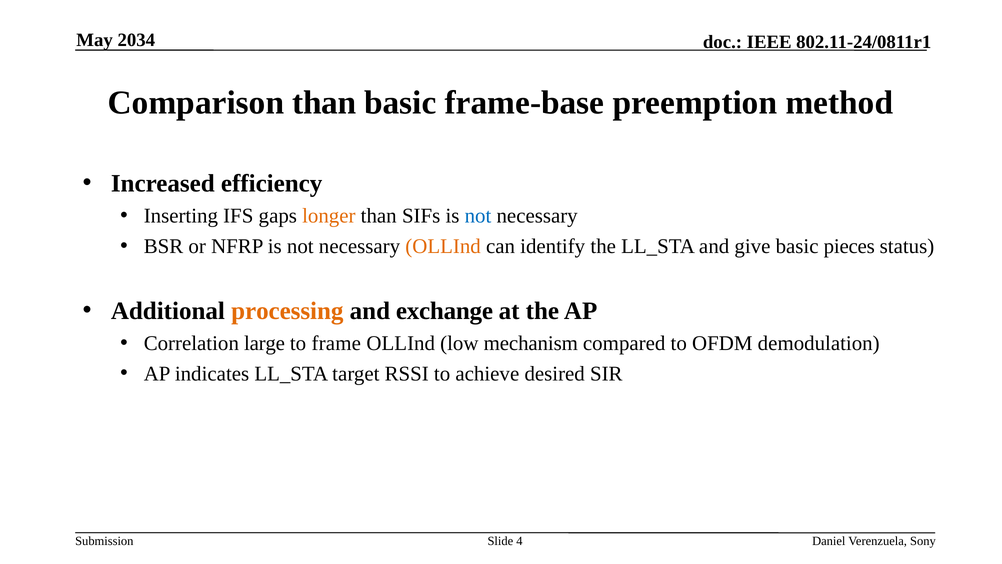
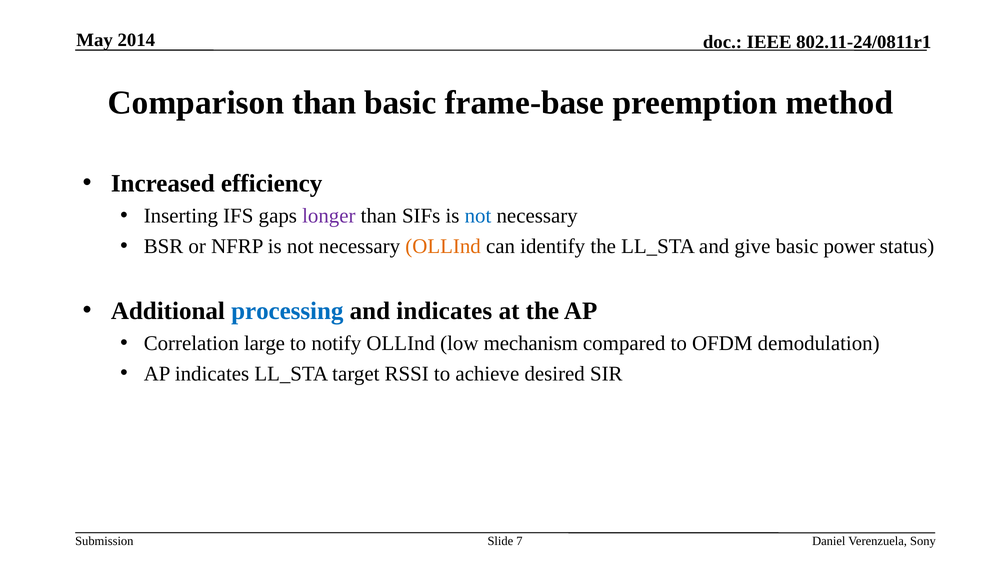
2034: 2034 -> 2014 (136, 40)
longer colour: orange -> purple (329, 216)
pieces: pieces -> power (849, 246)
processing colour: orange -> blue (287, 311)
and exchange: exchange -> indicates (444, 311)
frame: frame -> notify (336, 343)
4: 4 -> 7 (519, 541)
